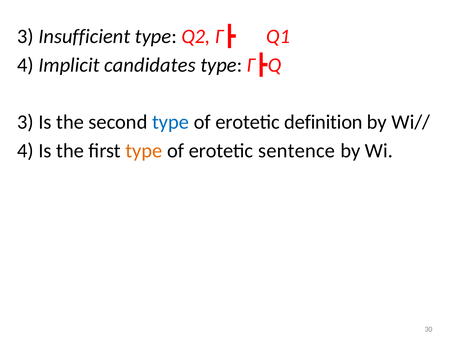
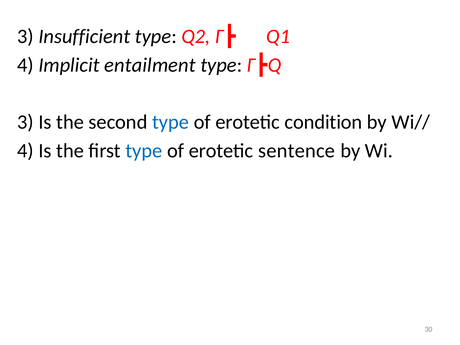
candidates: candidates -> entailment (150, 65)
definition: definition -> condition (323, 122)
type colour: orange -> blue (144, 151)
